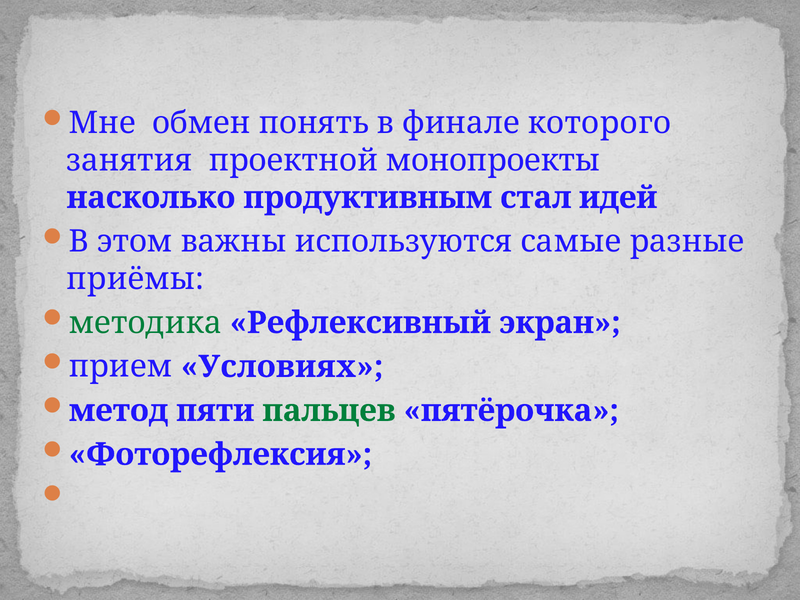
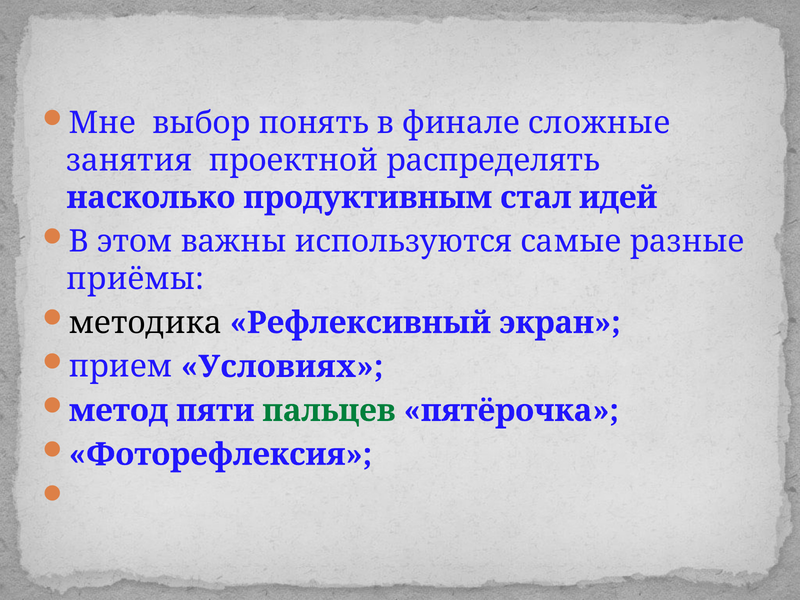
обмен: обмен -> выбор (201, 123)
которого: которого -> сложные (599, 123)
монопроекты: монопроекты -> распределять (493, 160)
методика colour: green -> black (145, 323)
